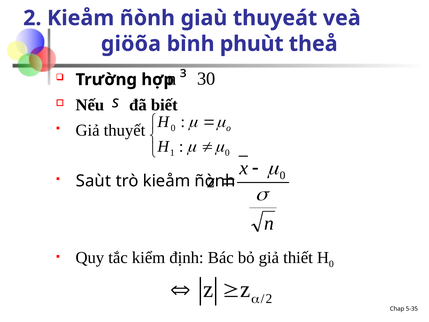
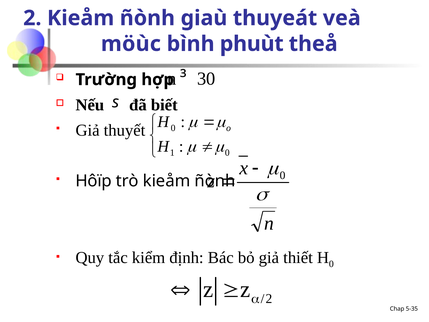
giöõa: giöõa -> möùc (131, 44)
Saùt: Saùt -> Hôïp (94, 181)
